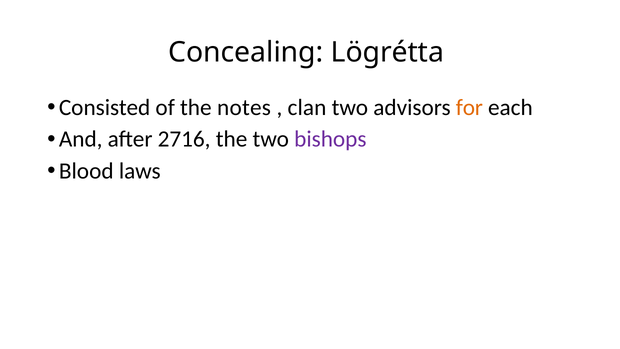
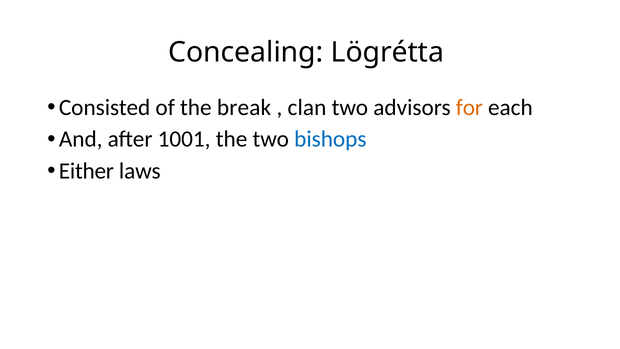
notes: notes -> break (244, 108)
2716: 2716 -> 1001 (184, 139)
bishops colour: purple -> blue (330, 139)
Blood: Blood -> Either (86, 171)
